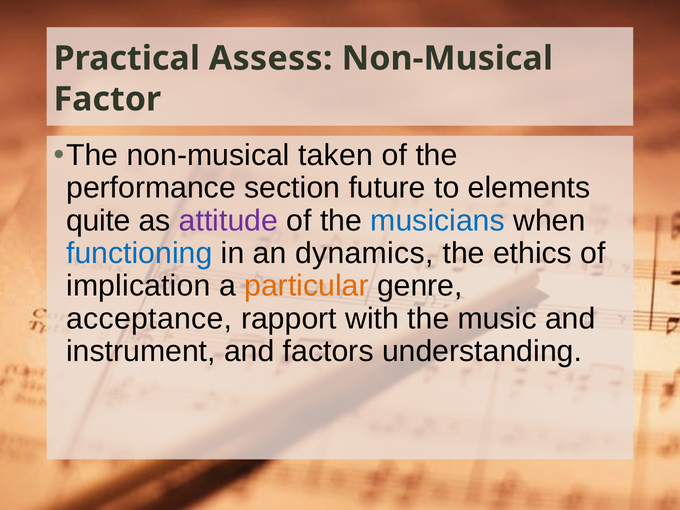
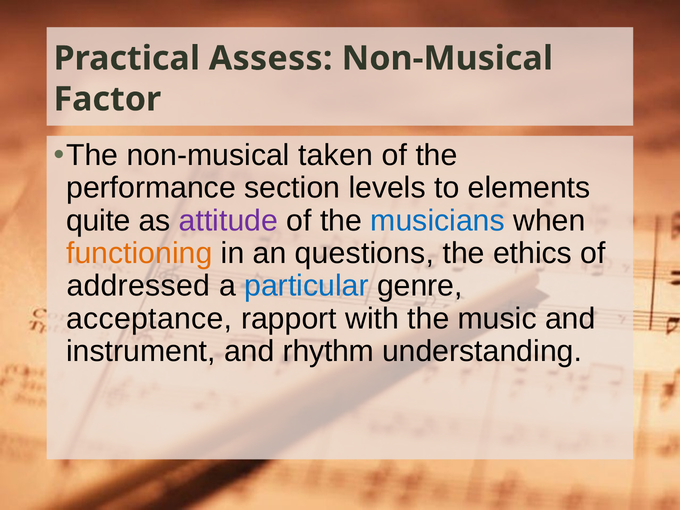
future: future -> levels (387, 188)
functioning colour: blue -> orange (139, 253)
dynamics: dynamics -> questions (364, 253)
implication: implication -> addressed (138, 286)
particular colour: orange -> blue (307, 286)
factors: factors -> rhythm (328, 351)
